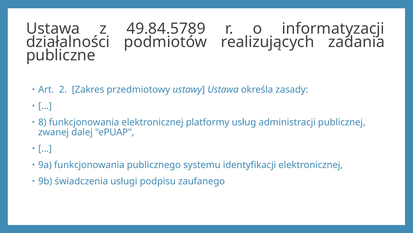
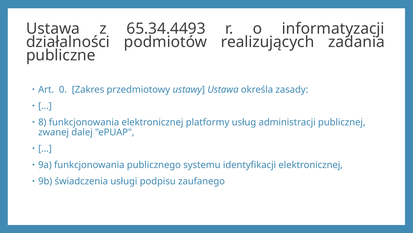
49.84.5789: 49.84.5789 -> 65.34.4493 (166, 29)
2: 2 -> 0 (63, 89)
